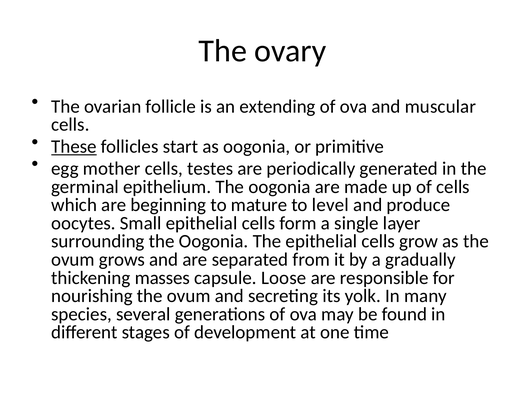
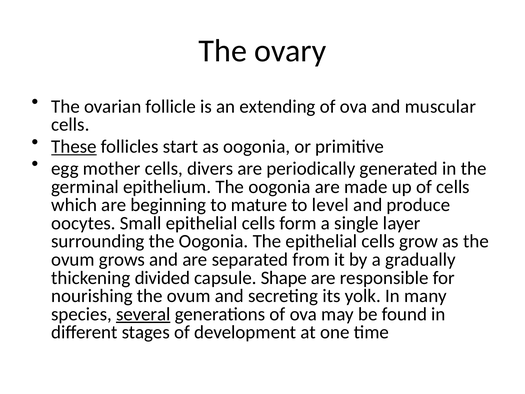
testes: testes -> divers (210, 168)
masses: masses -> divided (162, 278)
Loose: Loose -> Shape (284, 278)
several underline: none -> present (143, 314)
